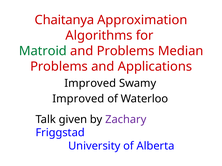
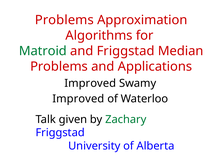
Chaitanya: Chaitanya -> Problems (64, 20)
and Problems: Problems -> Friggstad (126, 51)
Zachary colour: purple -> green (126, 120)
